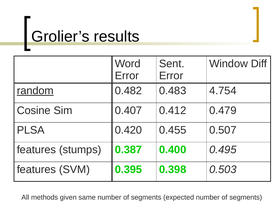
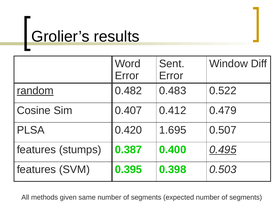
4.754: 4.754 -> 0.522 (223, 91)
0.455: 0.455 -> 1.695 (173, 130)
0.495 underline: none -> present (223, 150)
